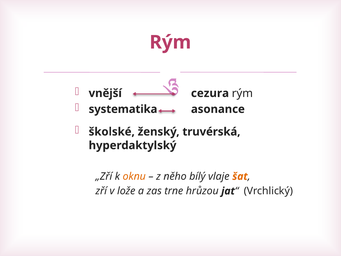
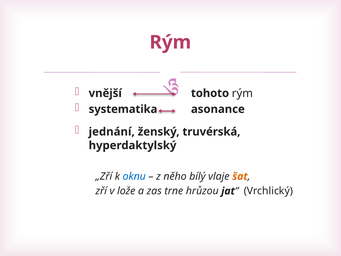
cezura: cezura -> tohoto (210, 93)
školské: školské -> jednání (112, 132)
oknu colour: orange -> blue (134, 176)
